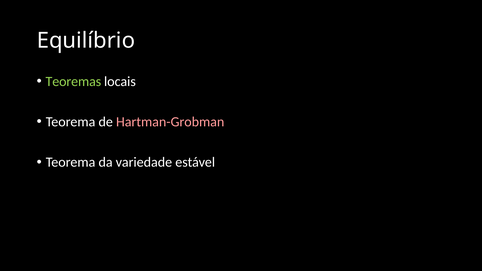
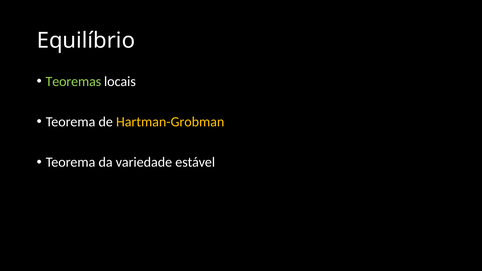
Hartman-Grobman colour: pink -> yellow (170, 122)
